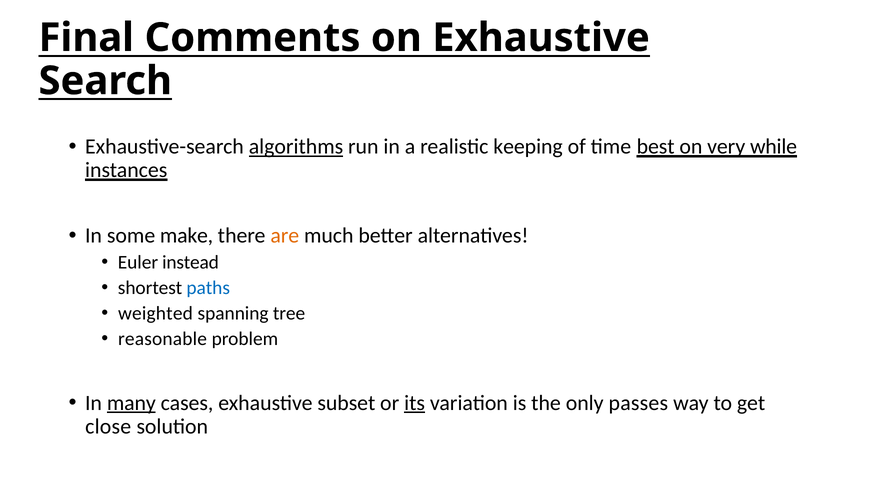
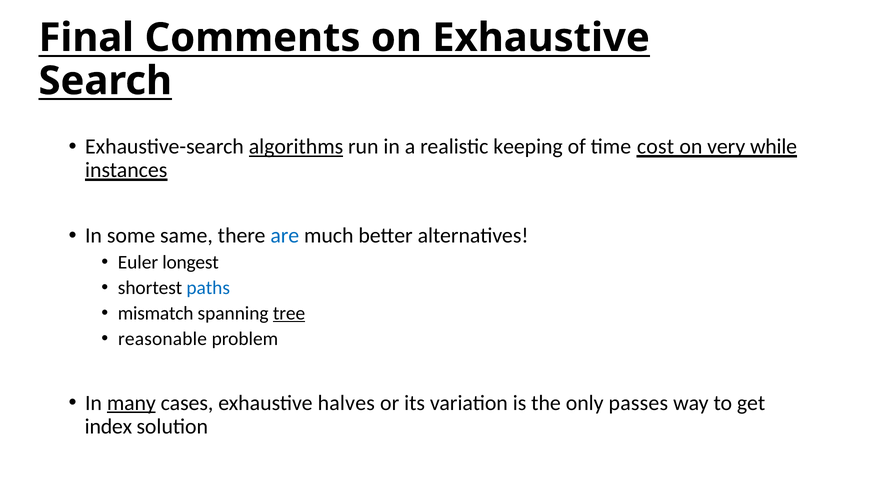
best: best -> cost (655, 147)
make: make -> same (186, 236)
are colour: orange -> blue (285, 236)
instead: instead -> longest (191, 262)
weighted: weighted -> mismatch (156, 313)
tree underline: none -> present (289, 313)
subset: subset -> halves (346, 403)
its underline: present -> none (415, 403)
close: close -> index (108, 426)
